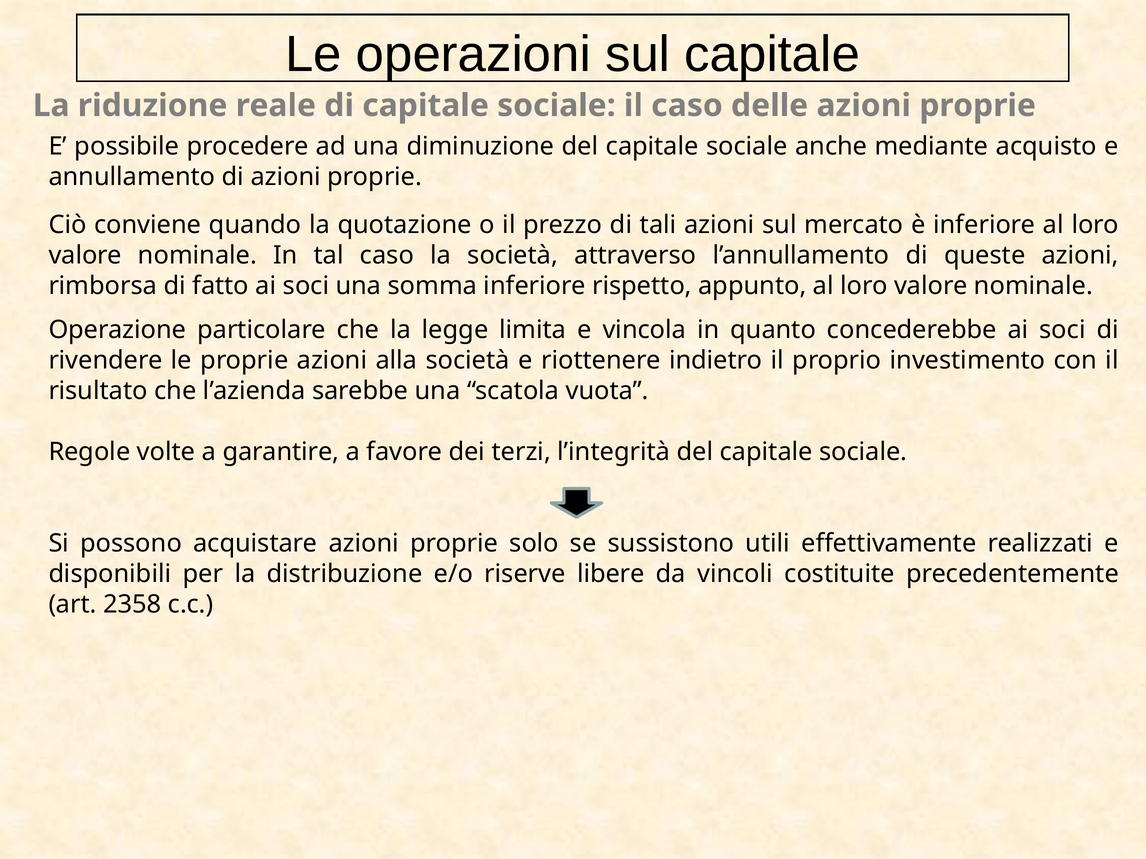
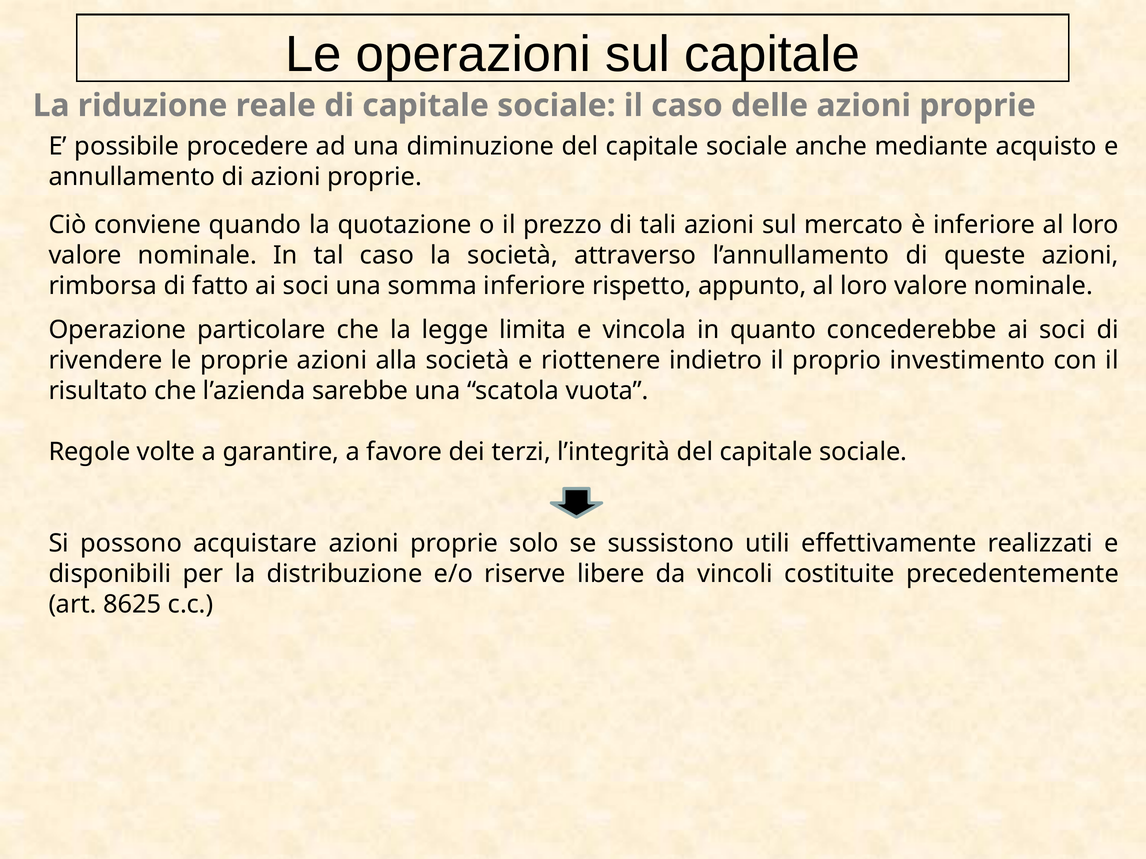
2358: 2358 -> 8625 (132, 605)
